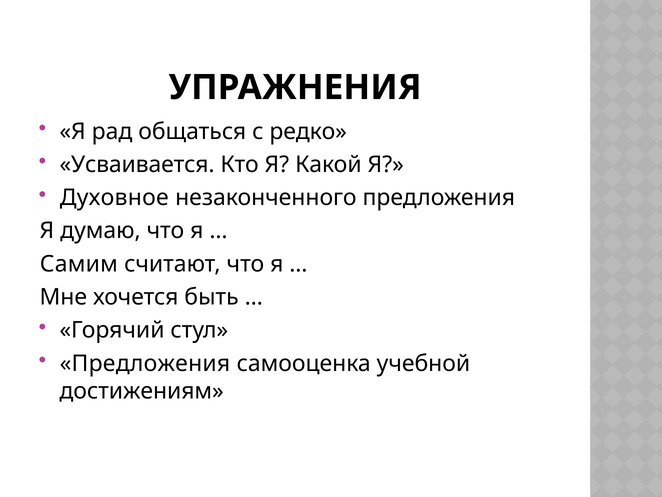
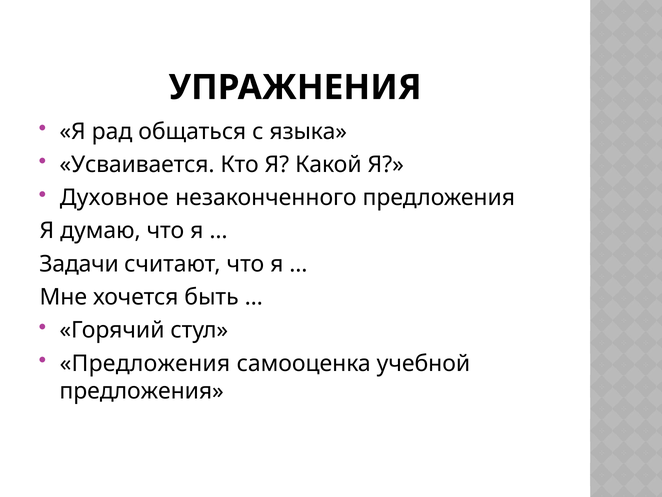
редко: редко -> языка (308, 131)
Самим: Самим -> Задачи (79, 264)
достижениям: достижениям -> предложения (142, 391)
